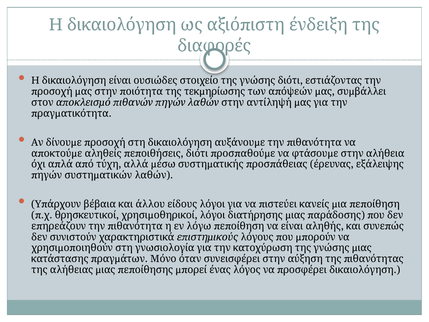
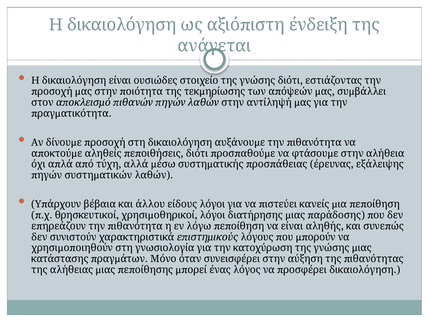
διαφορές: διαφορές -> ανάγεται (214, 46)
